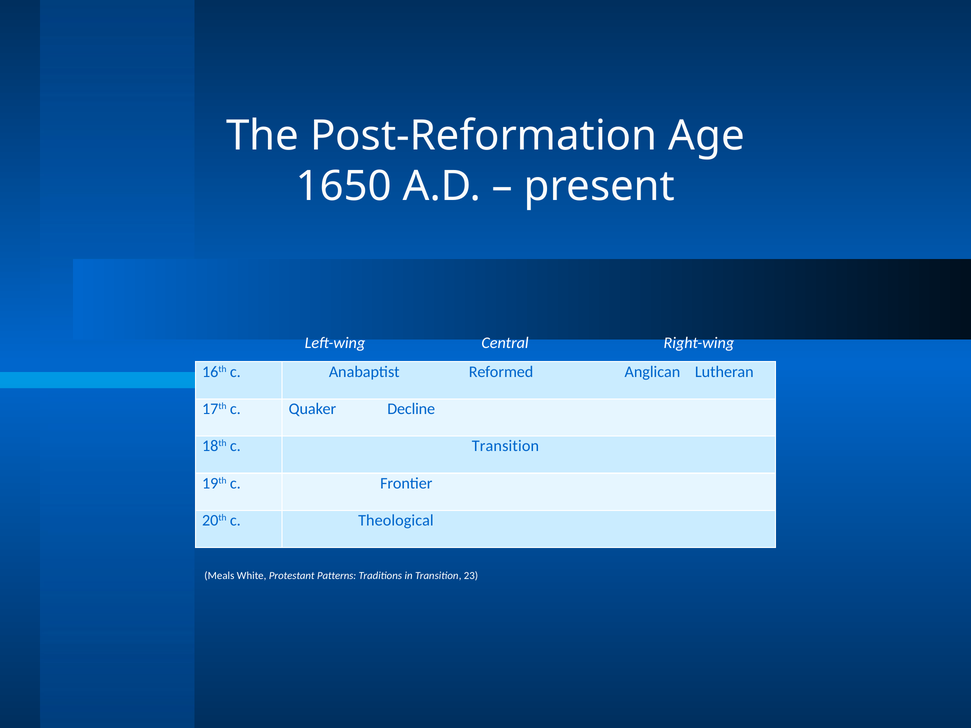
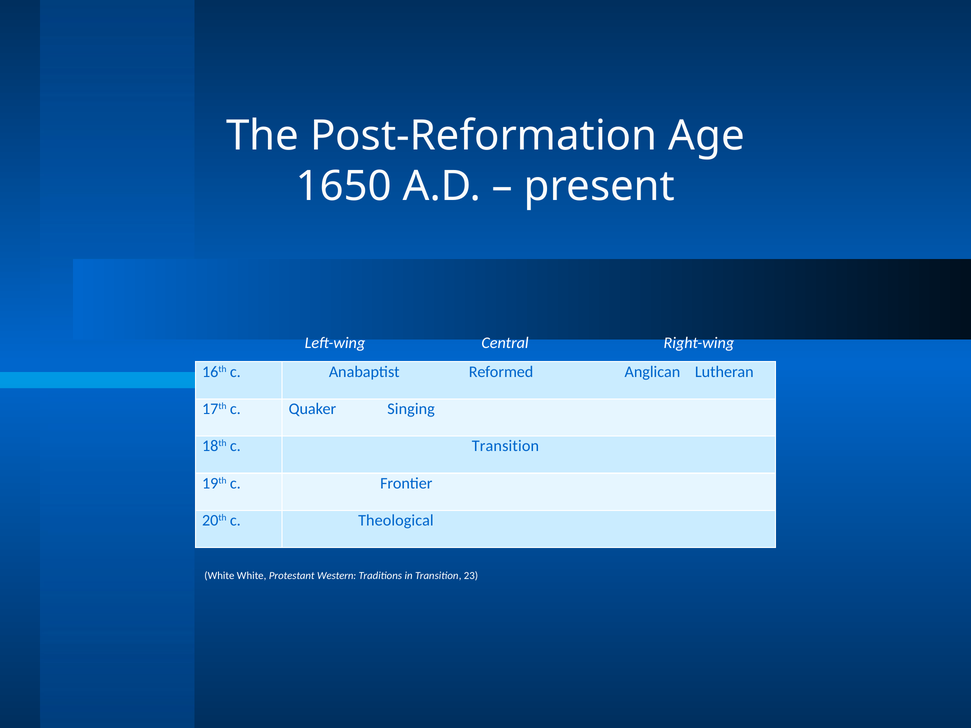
Decline: Decline -> Singing (411, 409)
Meals: Meals -> White (219, 576)
Patterns: Patterns -> Western (337, 576)
